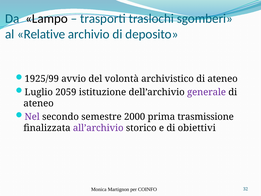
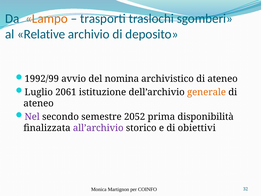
Lampo colour: black -> orange (47, 19)
1925/99: 1925/99 -> 1992/99 (42, 79)
volontà: volontà -> nomina (122, 79)
2059: 2059 -> 2061 (66, 92)
generale colour: purple -> orange (207, 92)
2000: 2000 -> 2052 (135, 117)
trasmissione: trasmissione -> disponibilità (206, 117)
